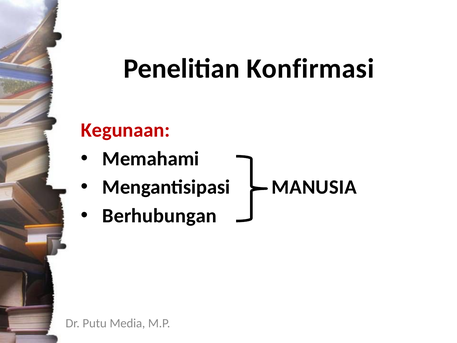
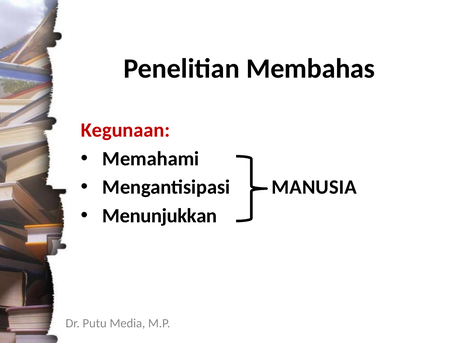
Konfirmasi: Konfirmasi -> Membahas (311, 69)
Berhubungan: Berhubungan -> Menunjukkan (160, 216)
